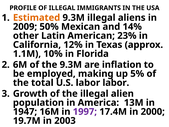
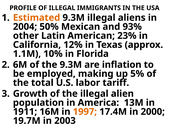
2009: 2009 -> 2004 (25, 27)
14%: 14% -> 93% (132, 27)
labor labor: labor -> tariff (116, 83)
1947: 1947 -> 1911 (25, 111)
1997 colour: purple -> orange (85, 111)
